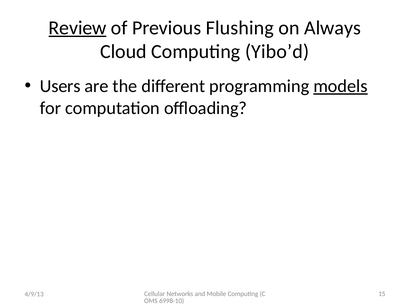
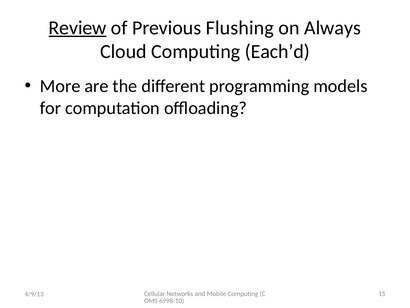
Yibo’d: Yibo’d -> Each’d (277, 52)
Users: Users -> More (60, 86)
models underline: present -> none (340, 86)
